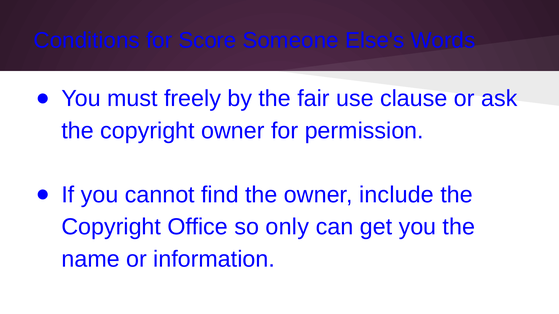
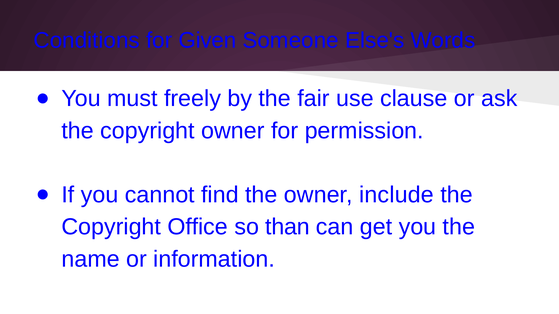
Score: Score -> Given (208, 40)
only: only -> than (288, 227)
